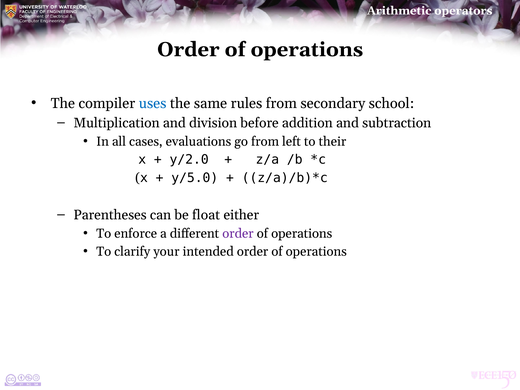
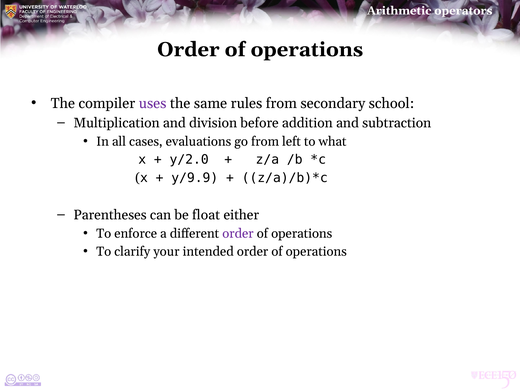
uses colour: blue -> purple (153, 103)
their: their -> what (333, 141)
y/5.0: y/5.0 -> y/9.9 (195, 178)
